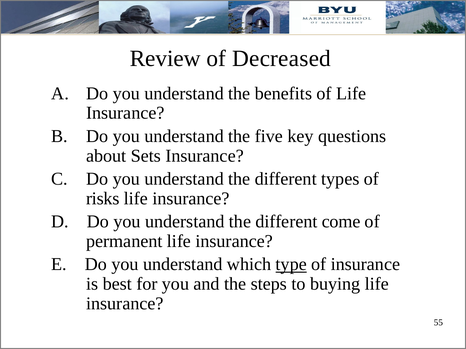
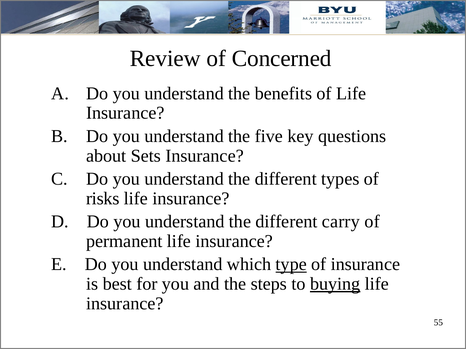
Decreased: Decreased -> Concerned (282, 58)
come: come -> carry (341, 222)
buying underline: none -> present (335, 284)
